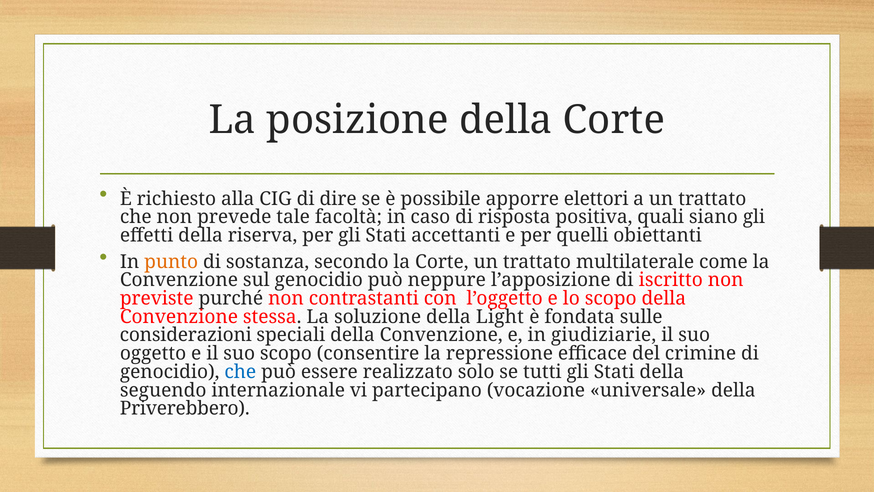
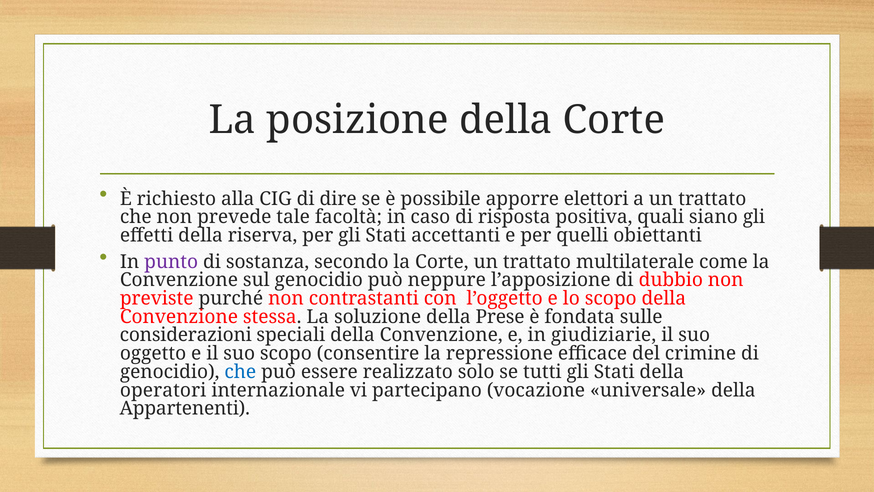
punto colour: orange -> purple (171, 262)
iscritto: iscritto -> dubbio (671, 280)
Light: Light -> Prese (500, 317)
seguendo: seguendo -> operatori (163, 390)
Priverebbero: Priverebbero -> Appartenenti (185, 408)
